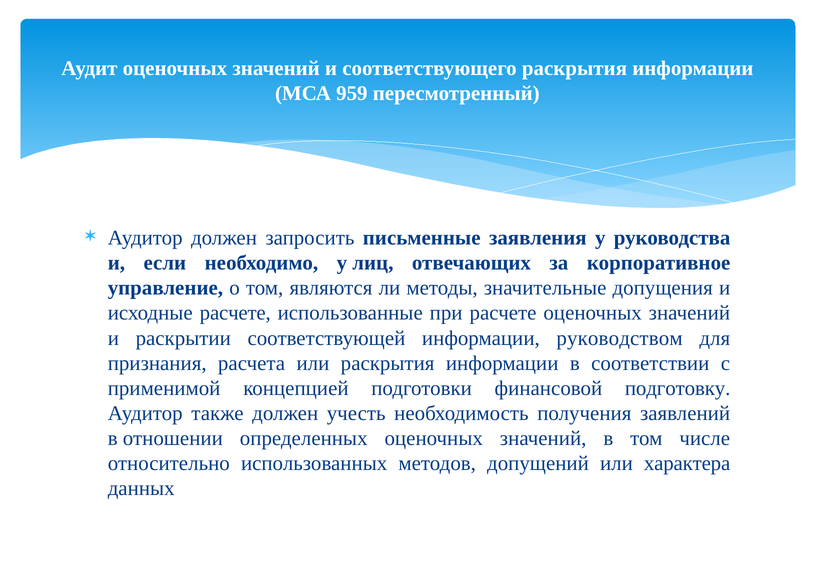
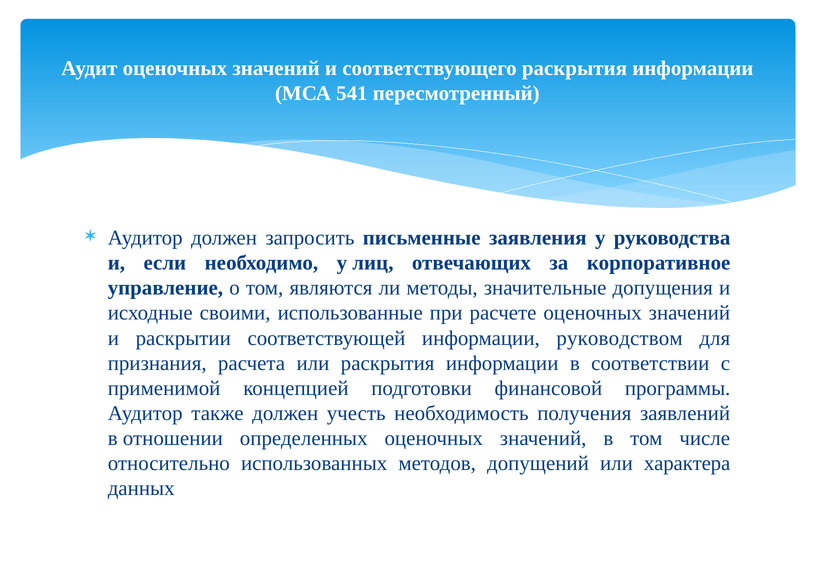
959: 959 -> 541 (352, 93)
исходные расчете: расчете -> своими (235, 313)
подготовку: подготовку -> программы (678, 388)
